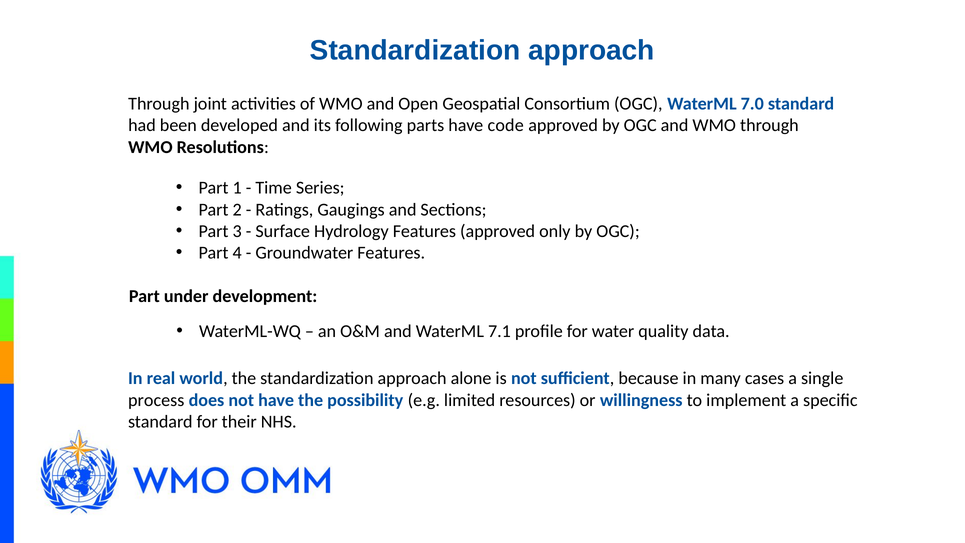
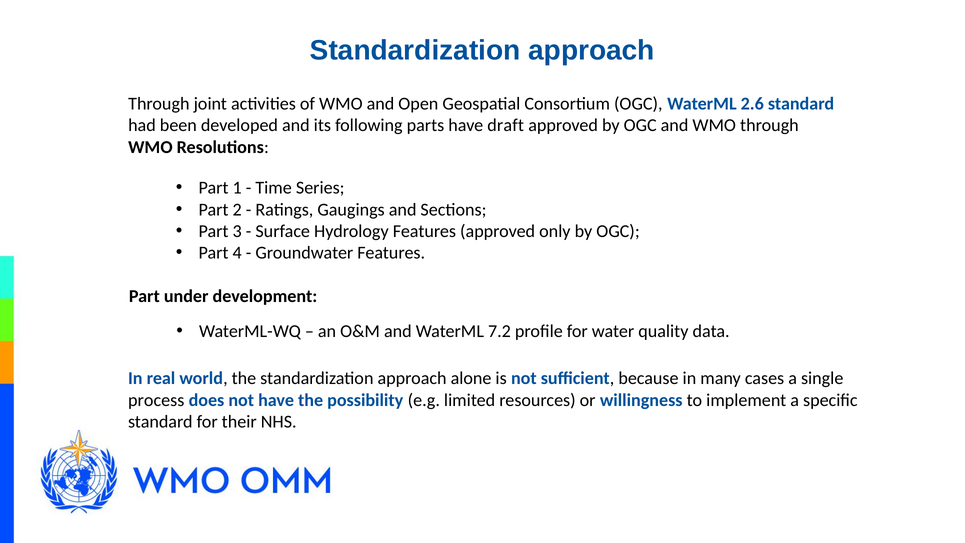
7.0: 7.0 -> 2.6 (752, 104)
code: code -> draft (506, 125)
7.1: 7.1 -> 7.2 (499, 331)
